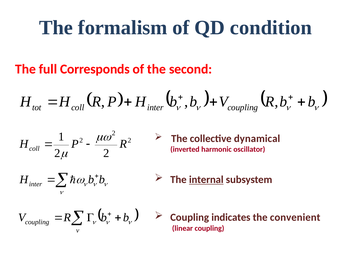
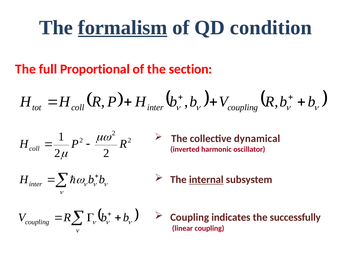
formalism underline: none -> present (123, 28)
Corresponds: Corresponds -> Proportional (95, 69)
second: second -> section (191, 69)
convenient: convenient -> successfully (295, 217)
